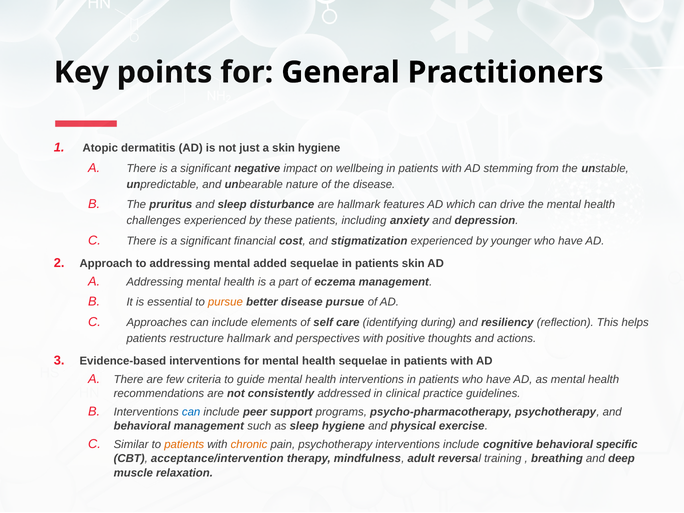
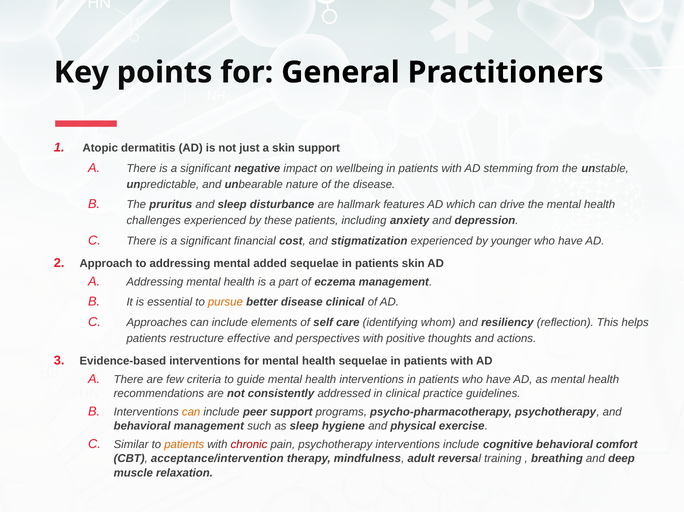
skin hygiene: hygiene -> support (319, 148)
disease pursue: pursue -> clinical (345, 302)
during: during -> whom (438, 322)
restructure hallmark: hallmark -> effective (249, 338)
can colour: blue -> orange (191, 412)
chronic colour: orange -> red (249, 445)
specific: specific -> comfort (617, 445)
